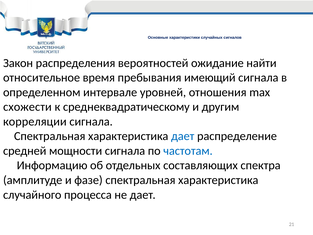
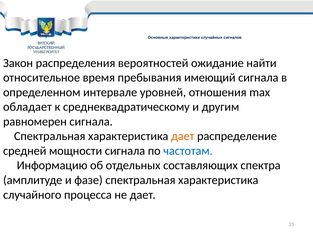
схожести: схожести -> обладает (27, 107)
корреляции: корреляции -> равномерен (35, 121)
дает colour: blue -> orange (183, 136)
